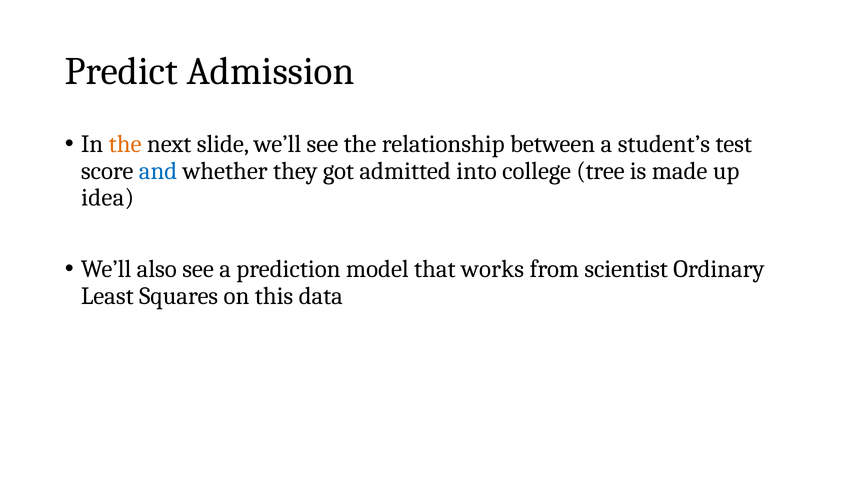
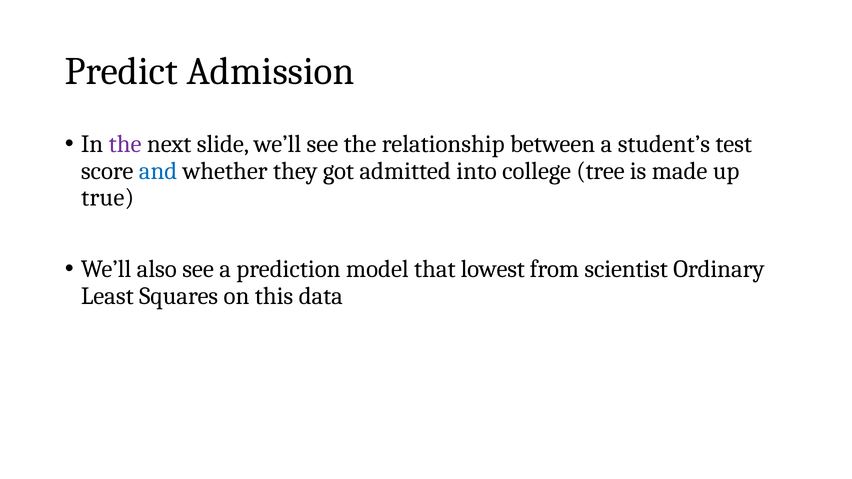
the colour: orange -> purple (125, 144)
idea: idea -> true (108, 198)
works: works -> lowest (493, 269)
